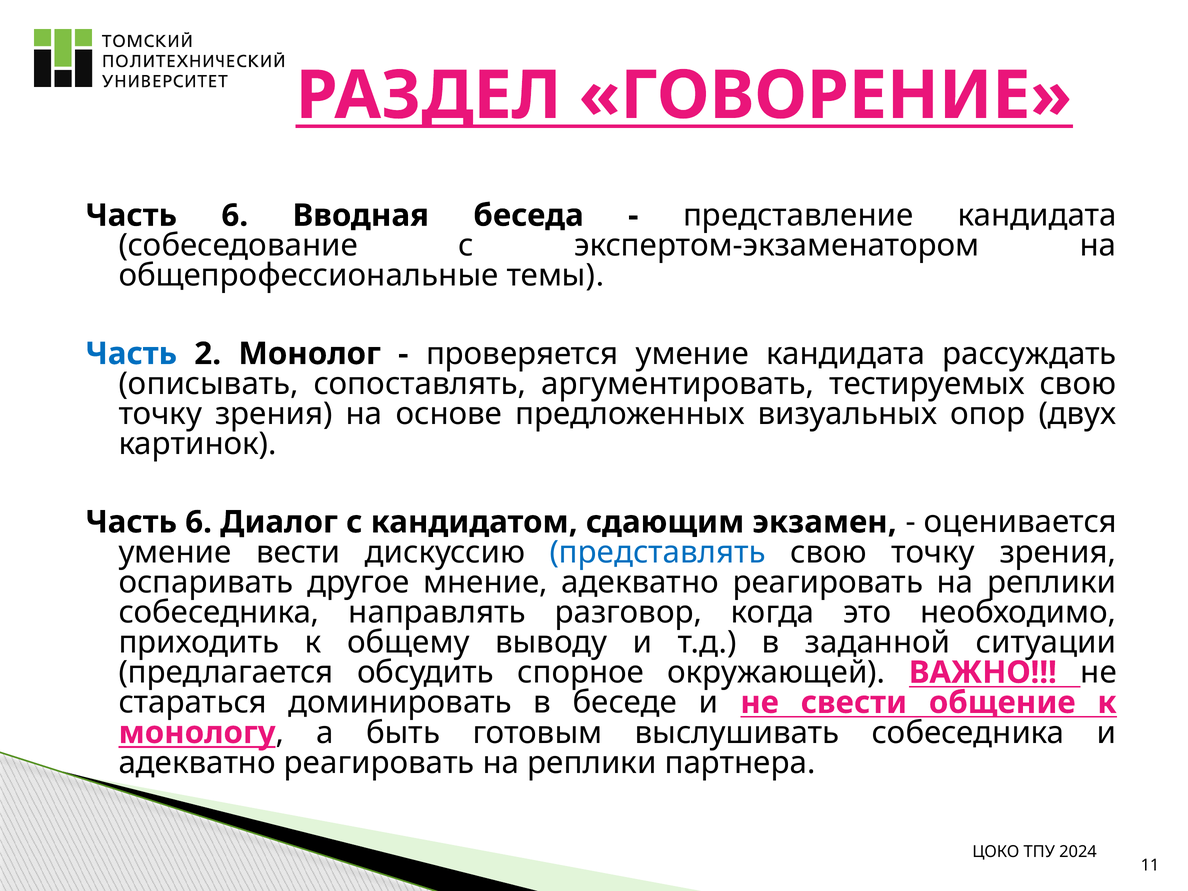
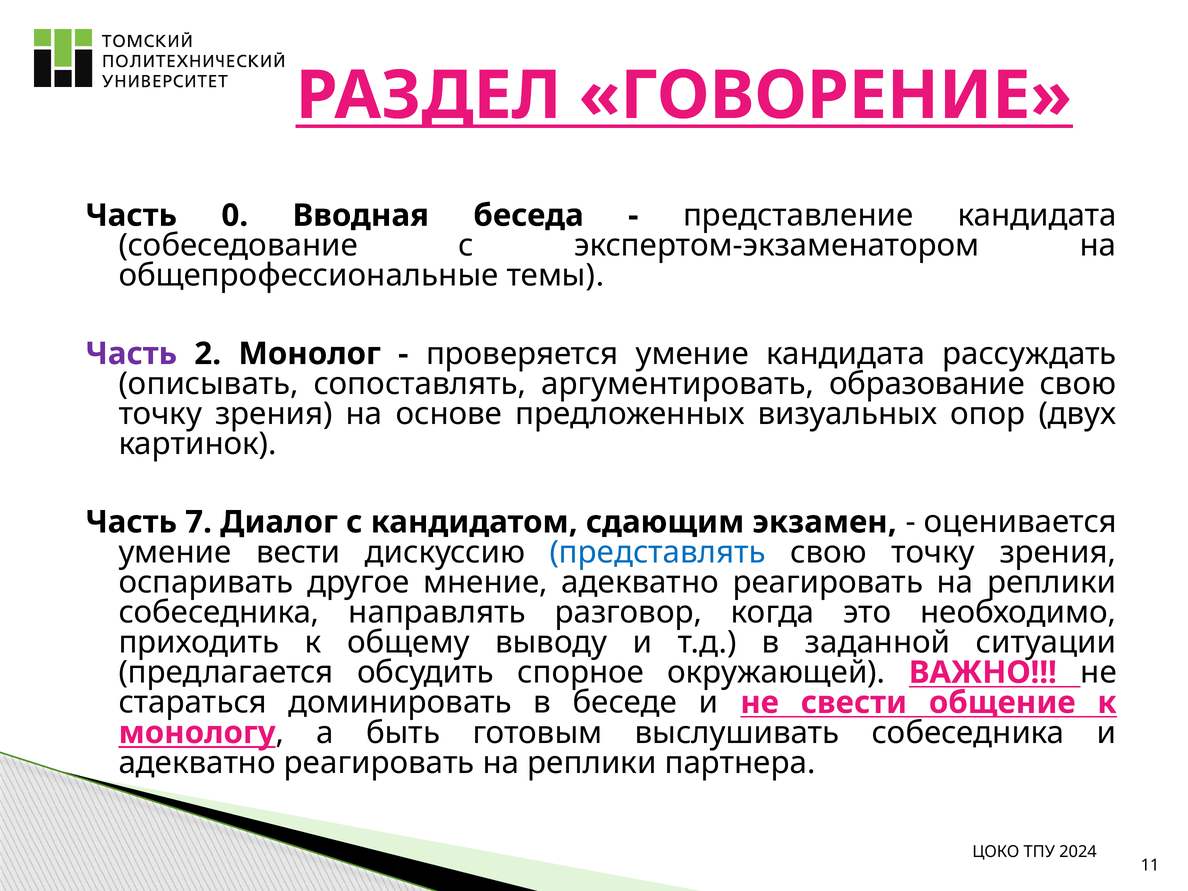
6: 6 -> 0 (235, 215)
Часть colour: blue -> purple (131, 354)
тестируемых: тестируемых -> образование (927, 384)
6: 6 -> 7 (199, 522)
